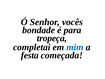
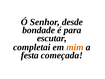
vocês: vocês -> desde (72, 22)
tropeça: tropeça -> escutar (52, 38)
mim colour: blue -> orange (75, 47)
